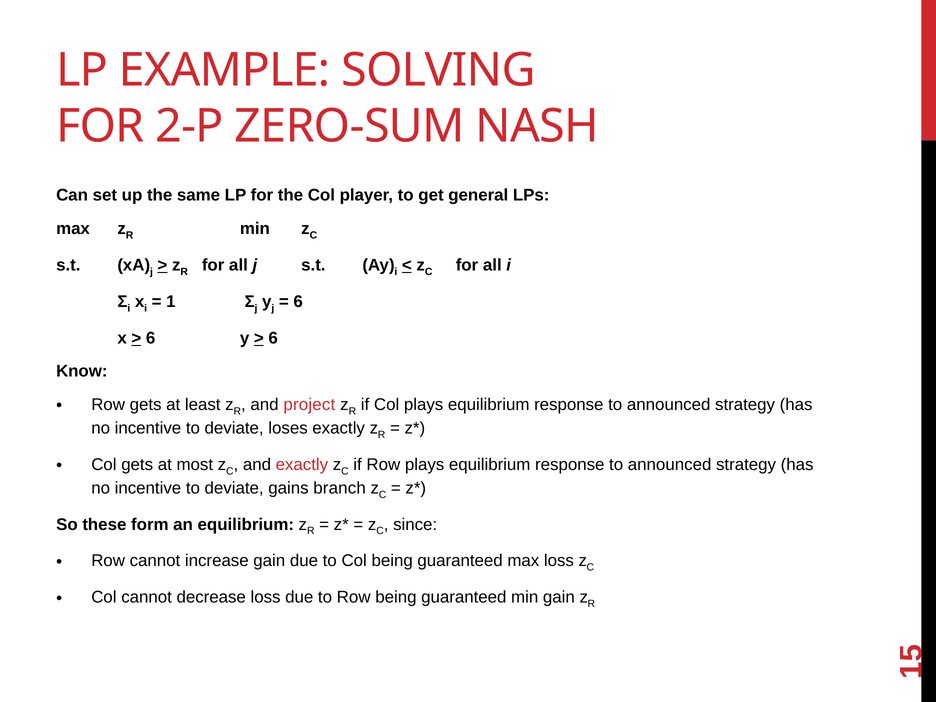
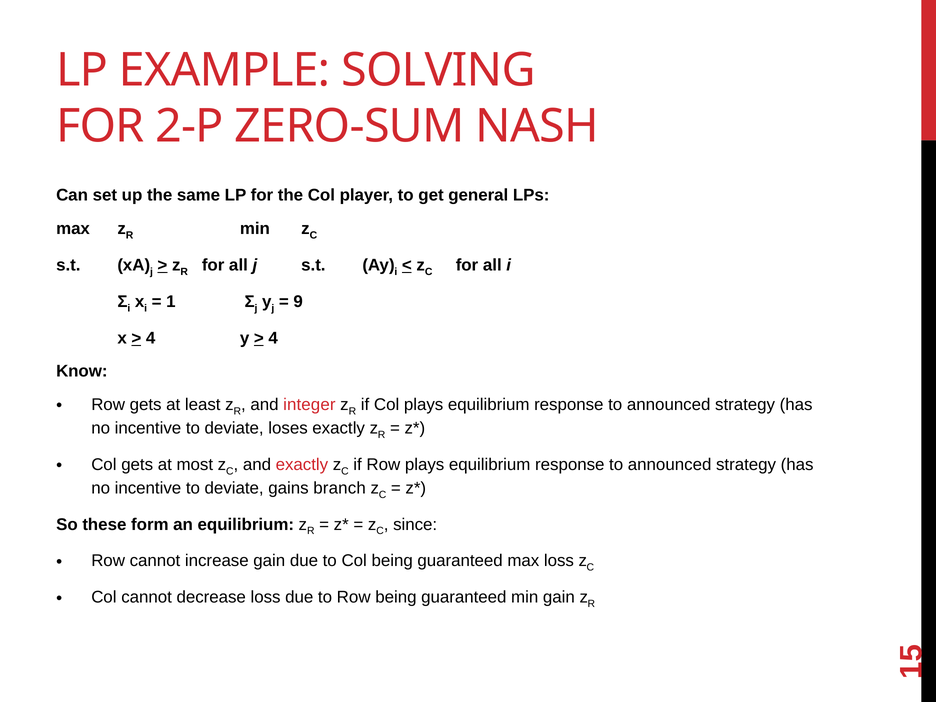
6: 6 -> 9 (298, 302)
6: 6 -> 4 (151, 338)
6: 6 -> 4 (273, 338)
project: project -> integer (309, 405)
